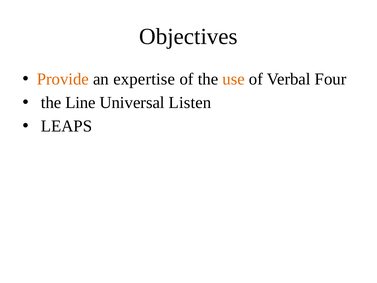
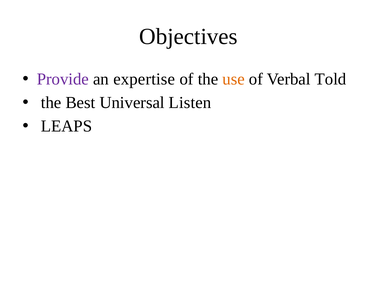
Provide colour: orange -> purple (63, 79)
Four: Four -> Told (331, 79)
Line: Line -> Best (80, 103)
